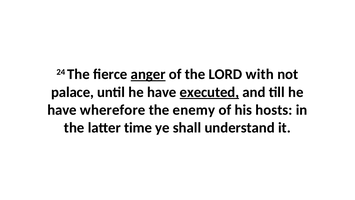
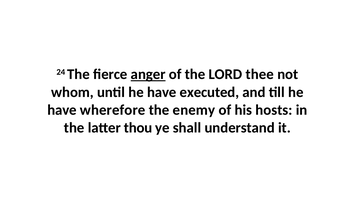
with: with -> thee (260, 74)
palace: palace -> whom (72, 92)
executed underline: present -> none (209, 92)
time: time -> thou (138, 127)
